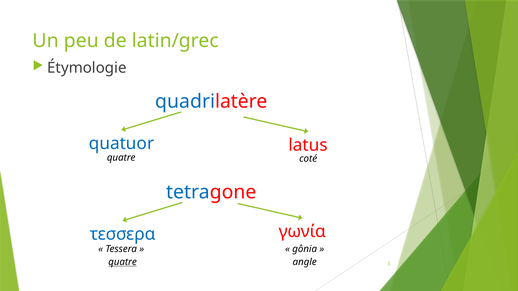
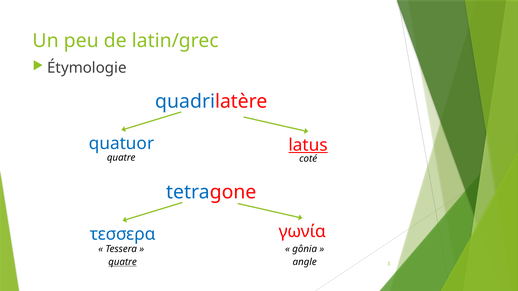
latus underline: none -> present (308, 145)
